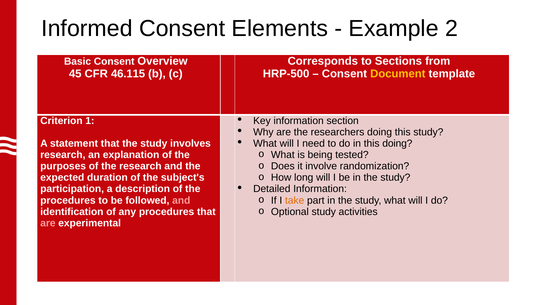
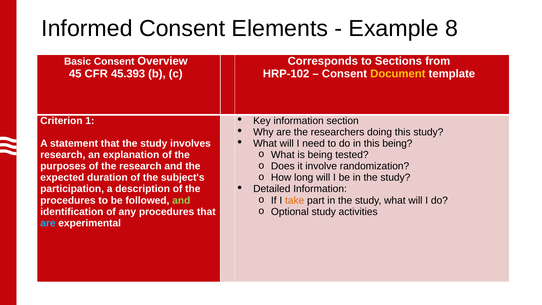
2: 2 -> 8 (451, 28)
46.115: 46.115 -> 45.393 (128, 74)
HRP-500: HRP-500 -> HRP-102 (286, 74)
this doing: doing -> being (397, 143)
and colour: pink -> light green (181, 200)
are colour: pink -> light blue (48, 223)
